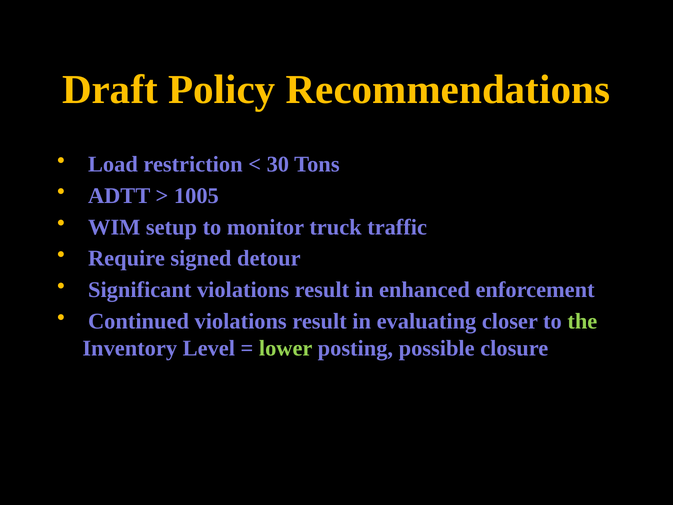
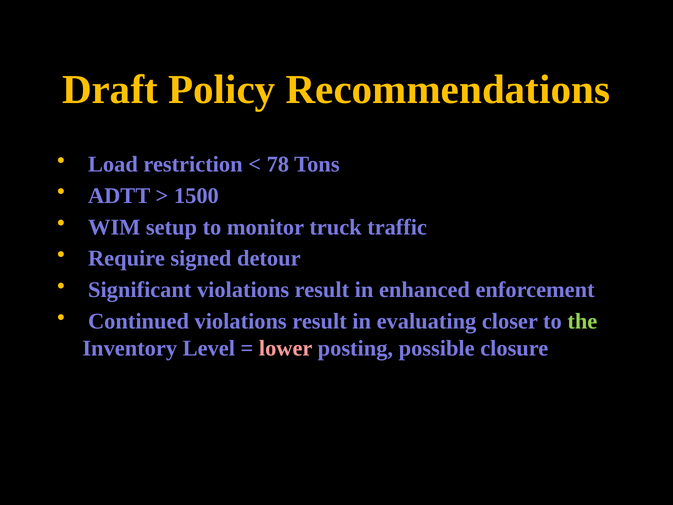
30: 30 -> 78 (278, 164)
1005: 1005 -> 1500 (196, 196)
lower colour: light green -> pink (286, 348)
